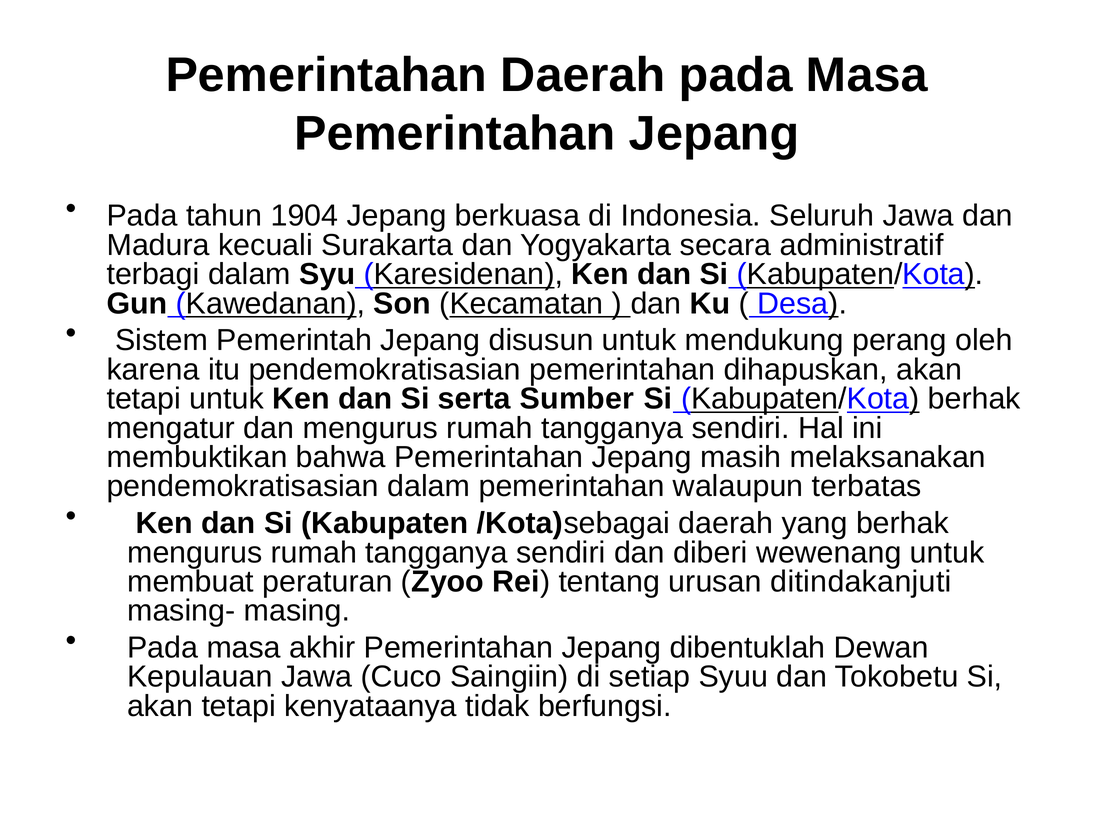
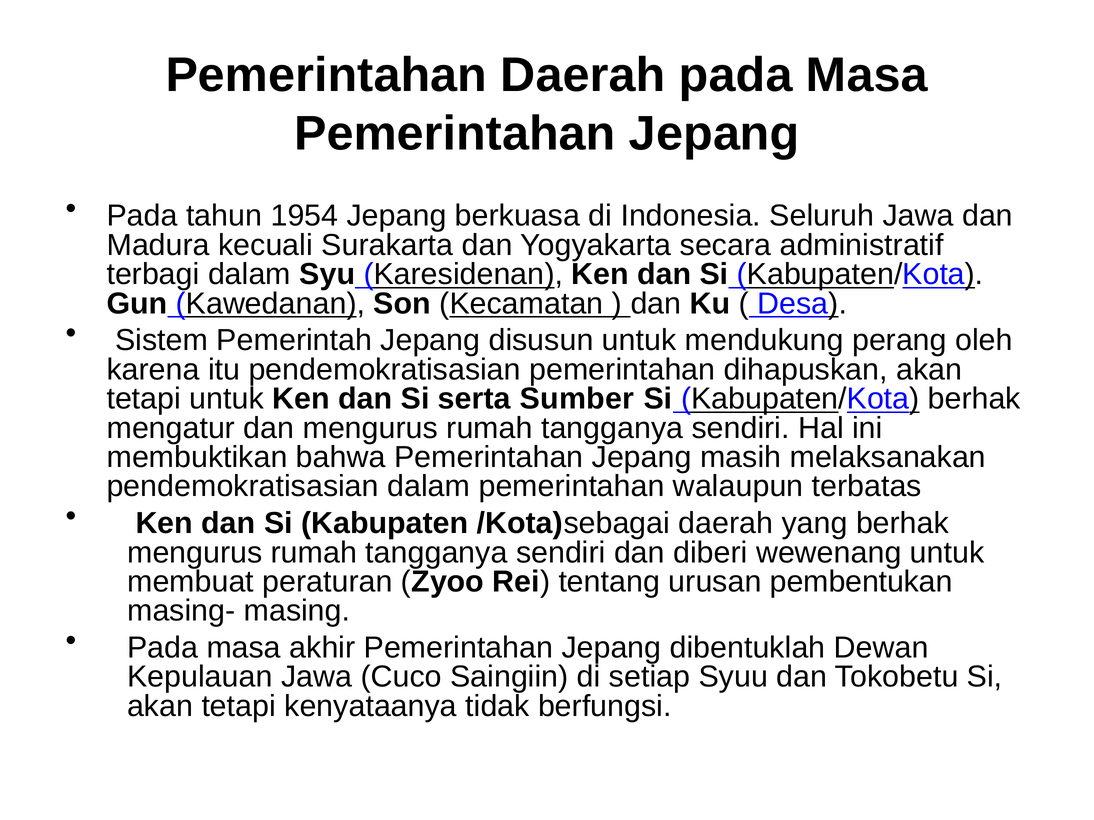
1904: 1904 -> 1954 (304, 216)
ditindakanjuti: ditindakanjuti -> pembentukan (861, 582)
